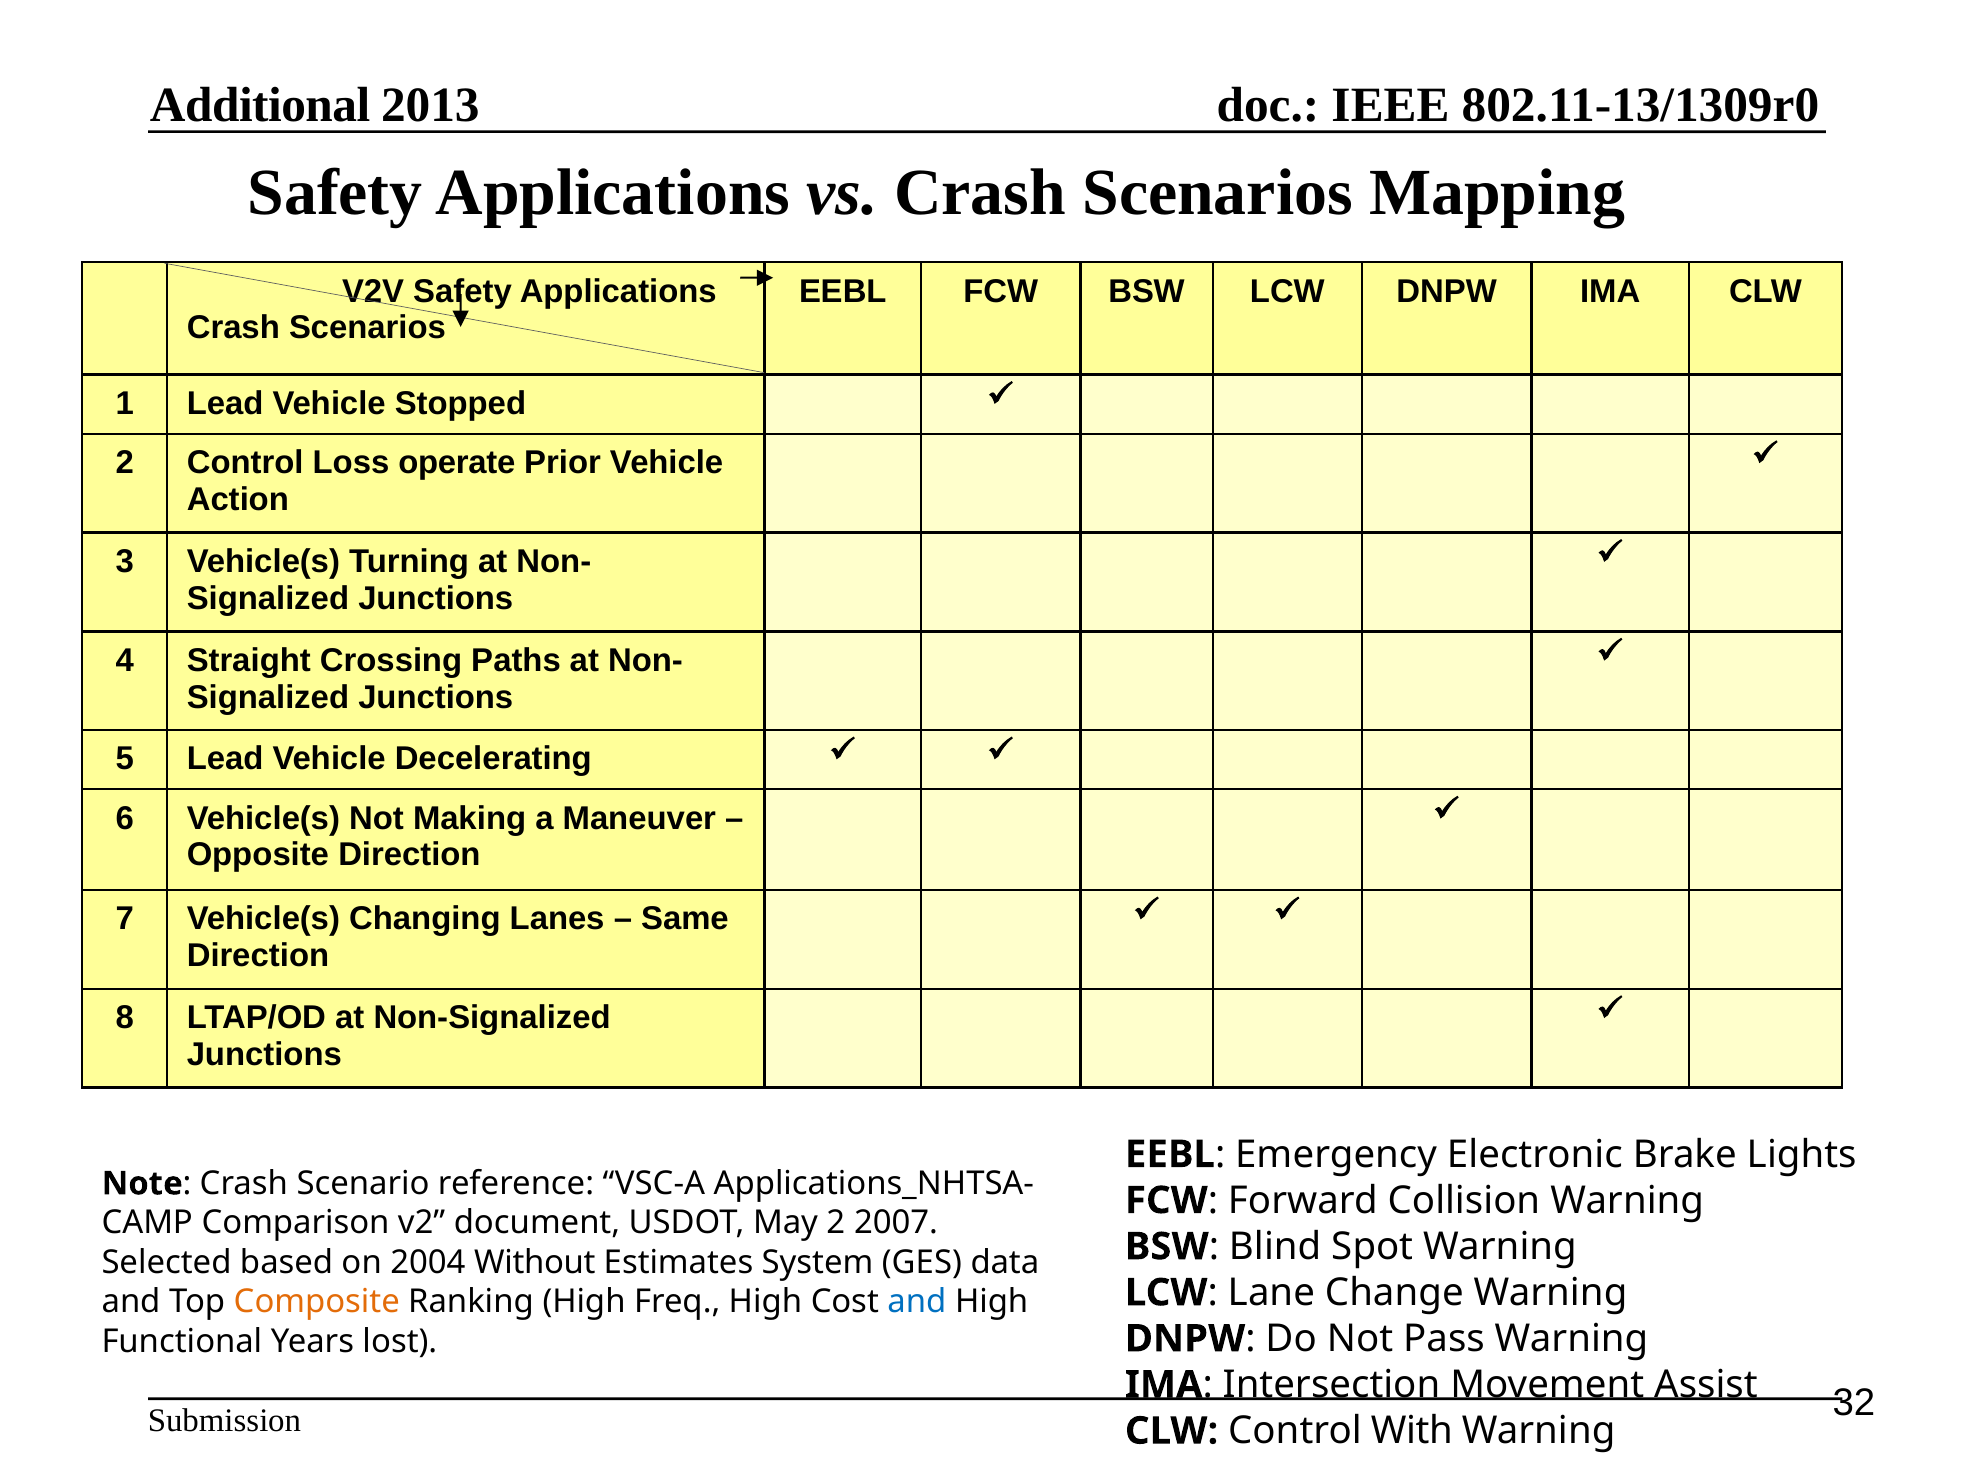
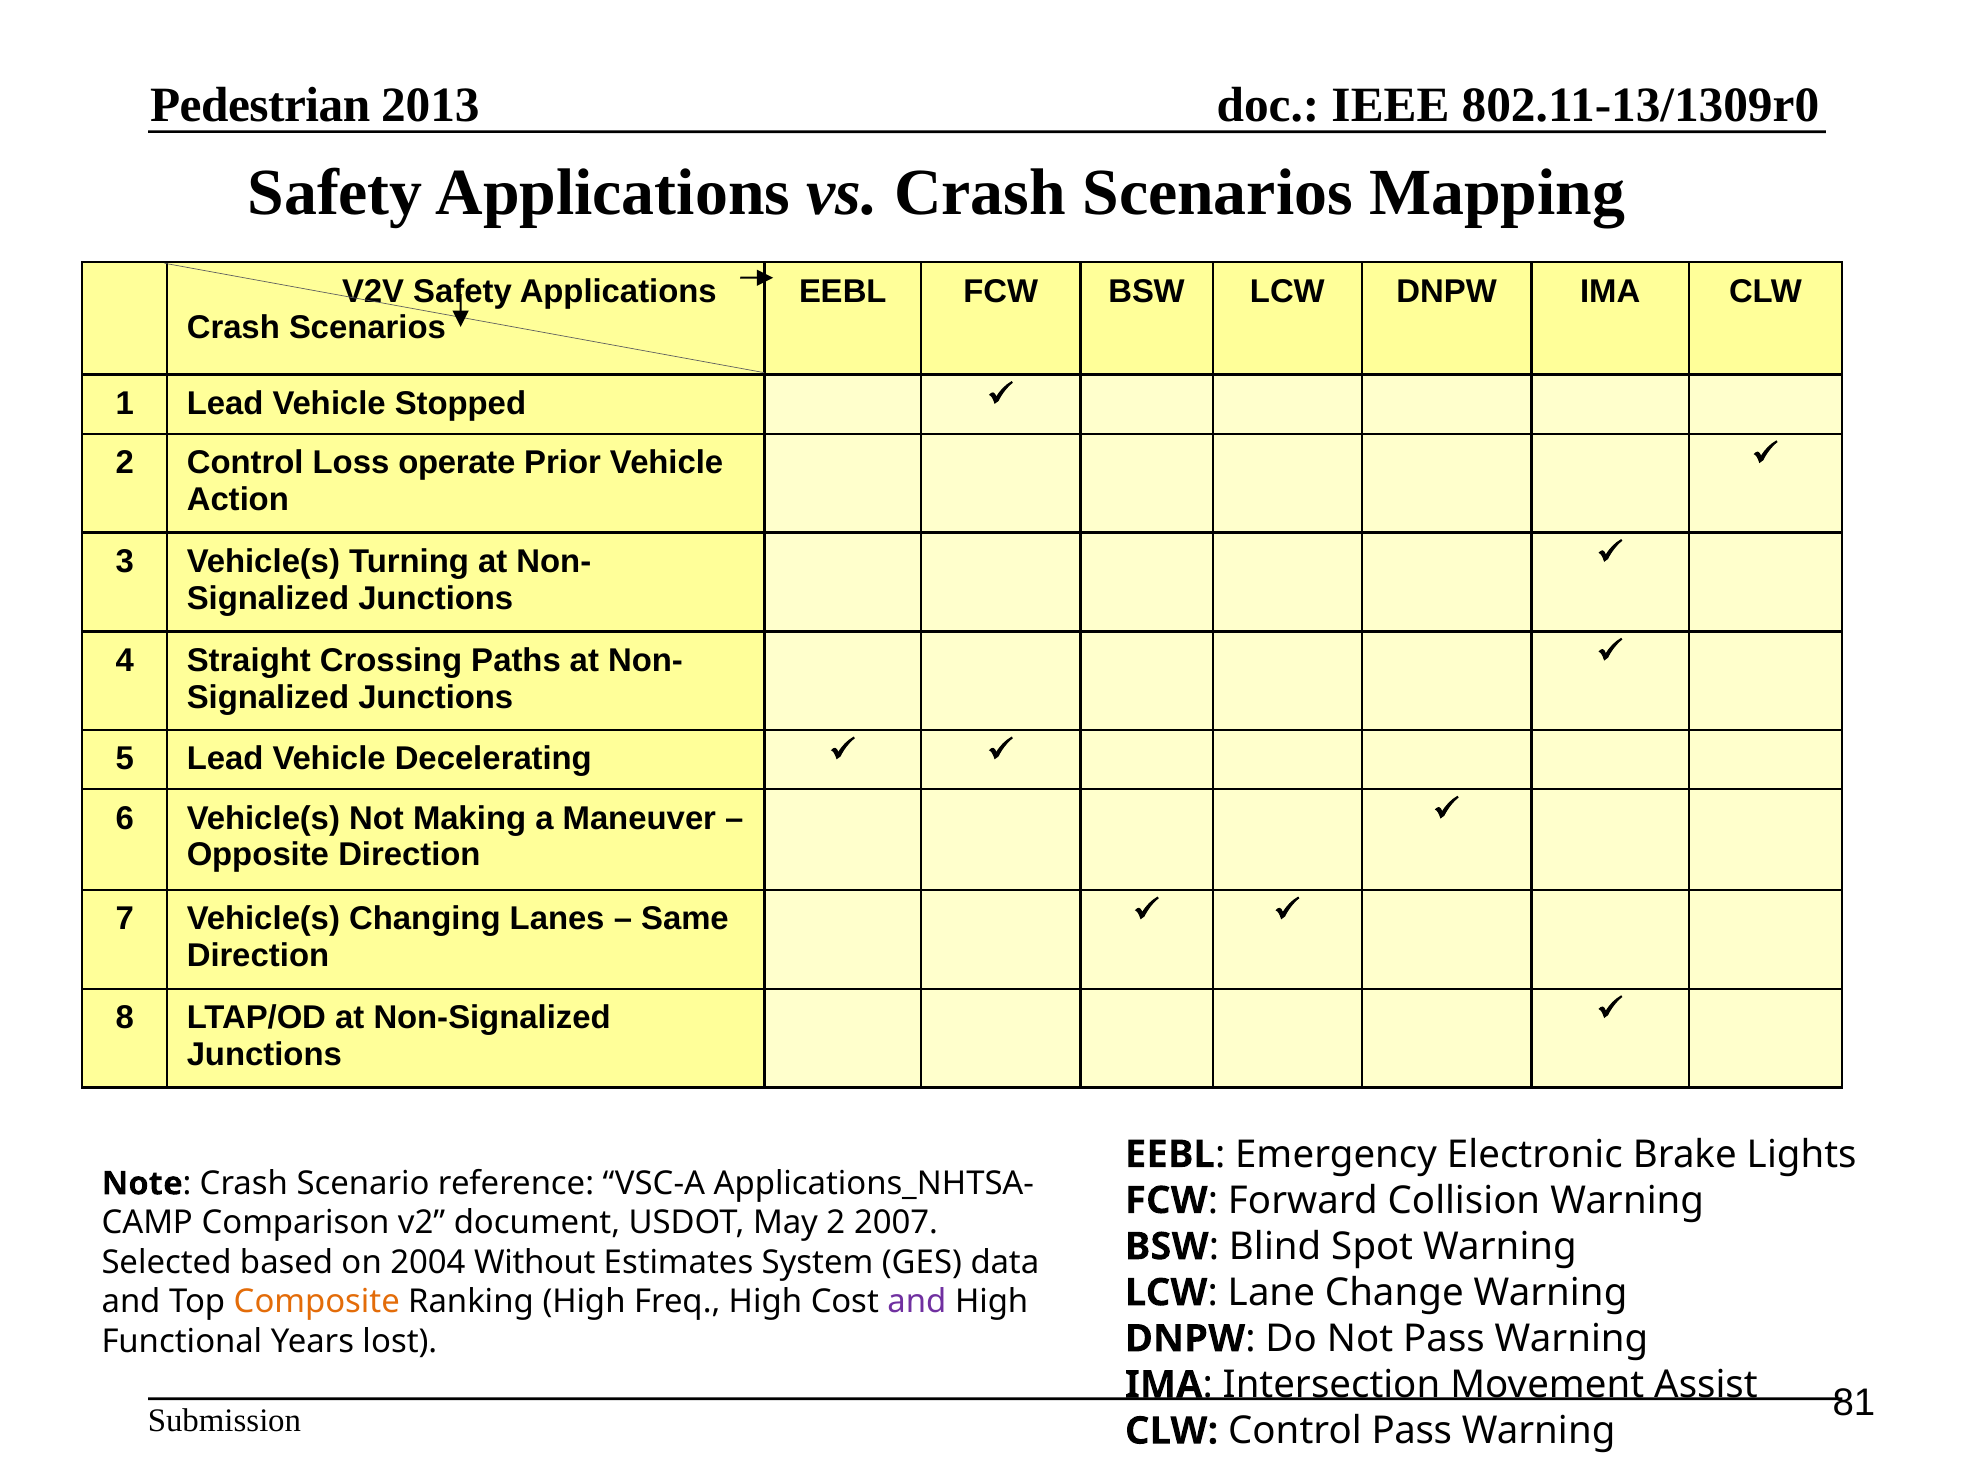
Additional: Additional -> Pedestrian (260, 105)
and colour: blue -> purple (917, 1302)
32: 32 -> 81 (1854, 1403)
Control With: With -> Pass (1412, 1431)
